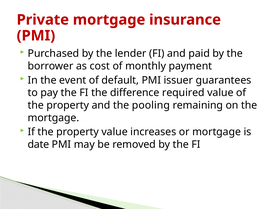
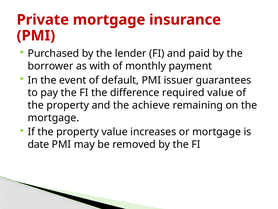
cost: cost -> with (100, 66)
pooling: pooling -> achieve (151, 105)
